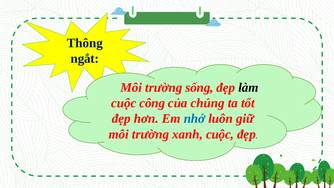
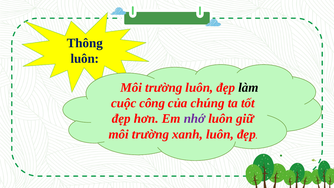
ngắt: ngắt -> luôn (85, 59)
trường sống: sống -> luôn (199, 87)
nhớ colour: blue -> purple (194, 119)
xanh cuộc: cuộc -> luôn (220, 134)
